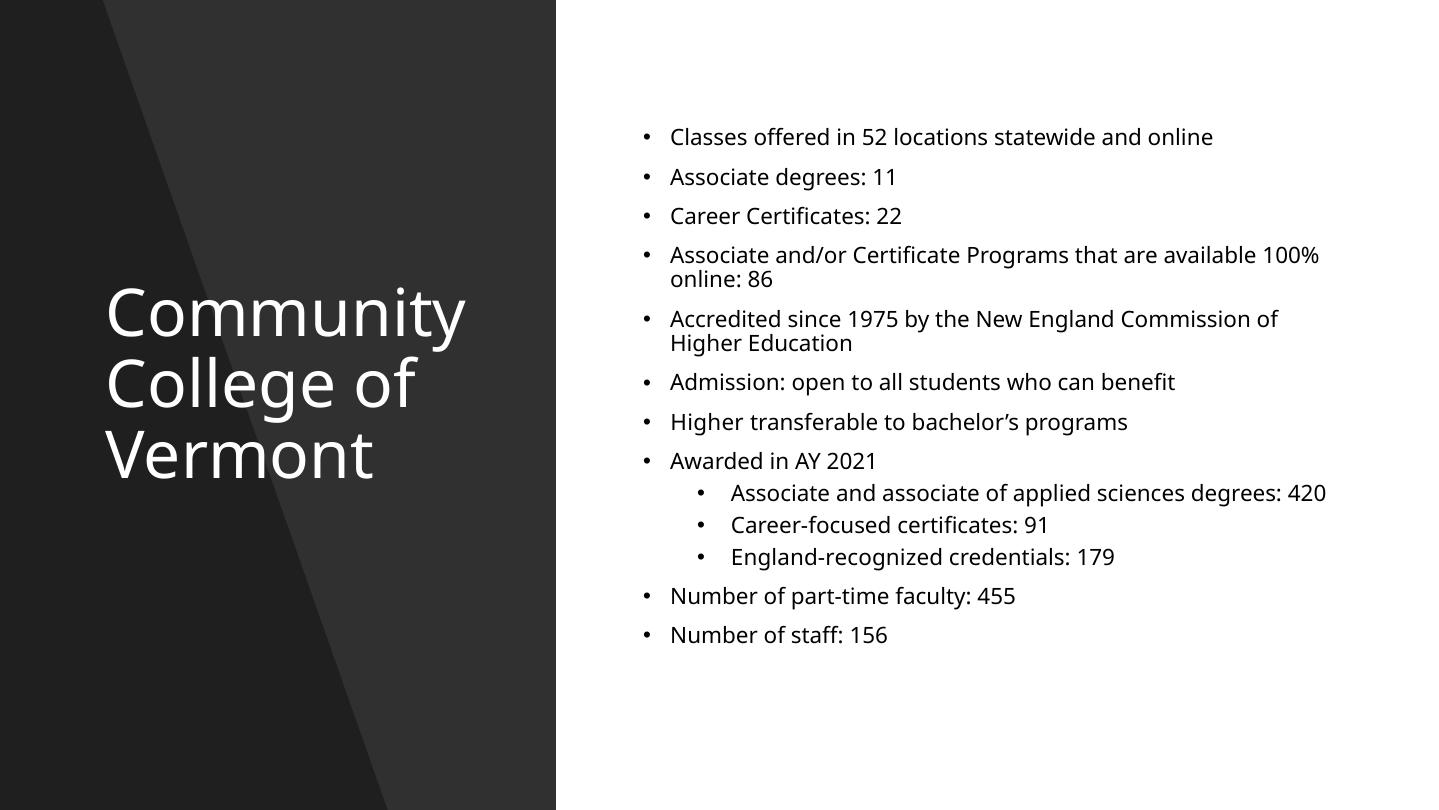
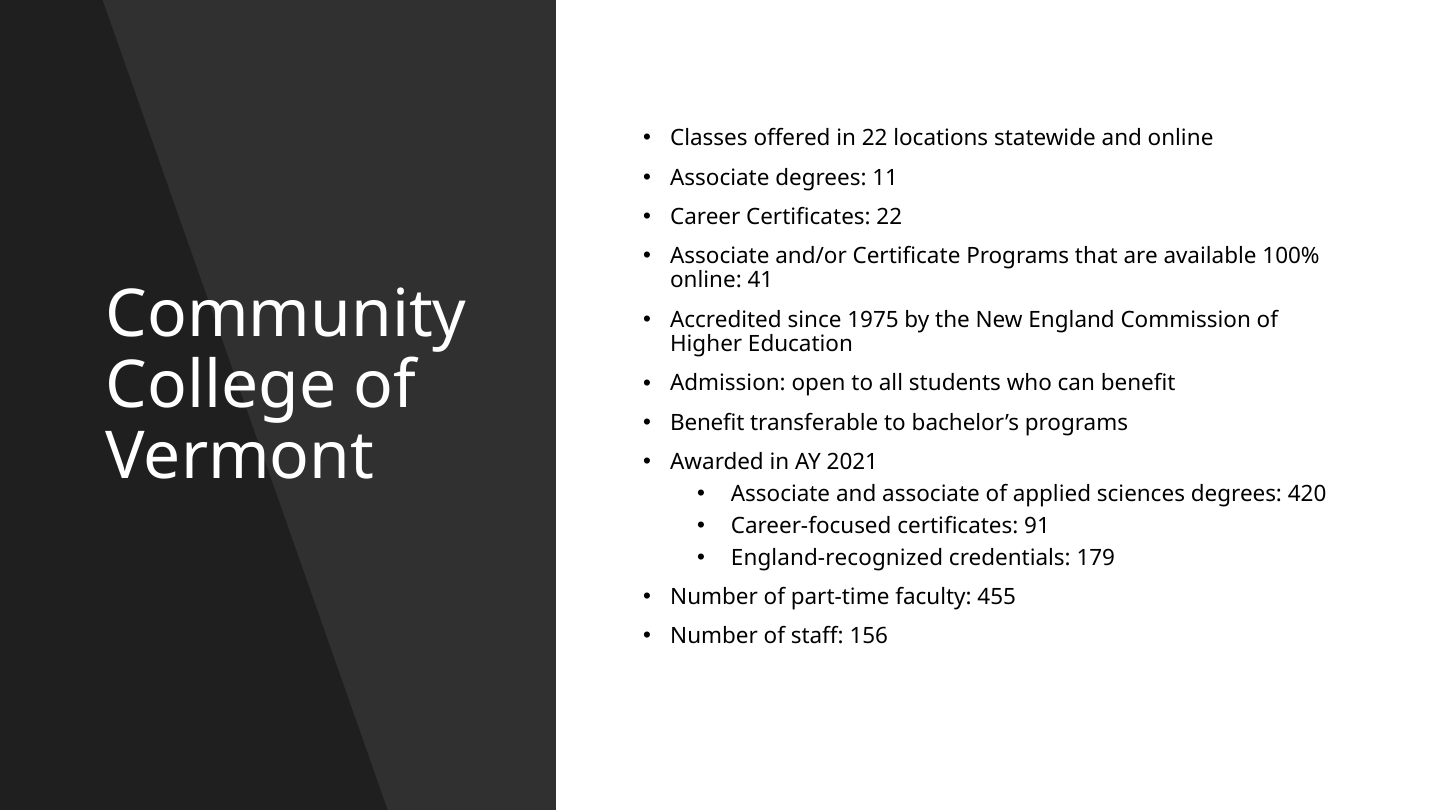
in 52: 52 -> 22 (875, 138)
86: 86 -> 41 (760, 280)
Higher: Higher -> Benefit (707, 423)
